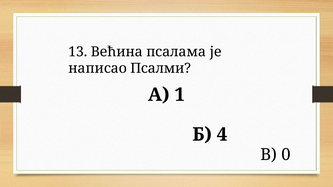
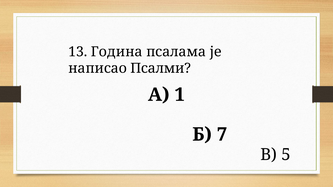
Већина: Већина -> Година (117, 52)
4: 4 -> 7 (222, 135)
0: 0 -> 5 (286, 155)
